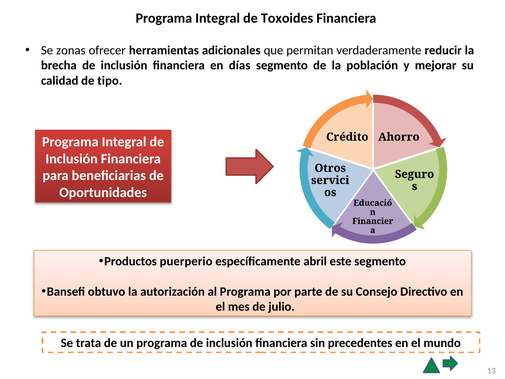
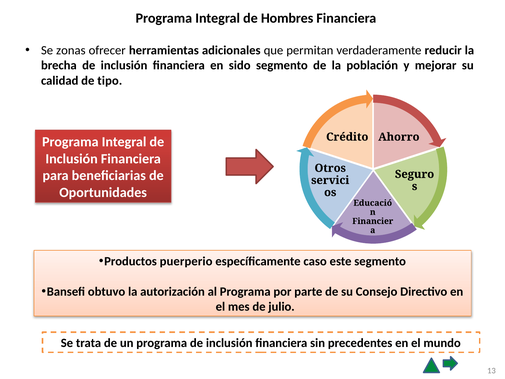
Toxoides: Toxoides -> Hombres (287, 18)
días: días -> sido (240, 65)
abril: abril -> caso (315, 261)
